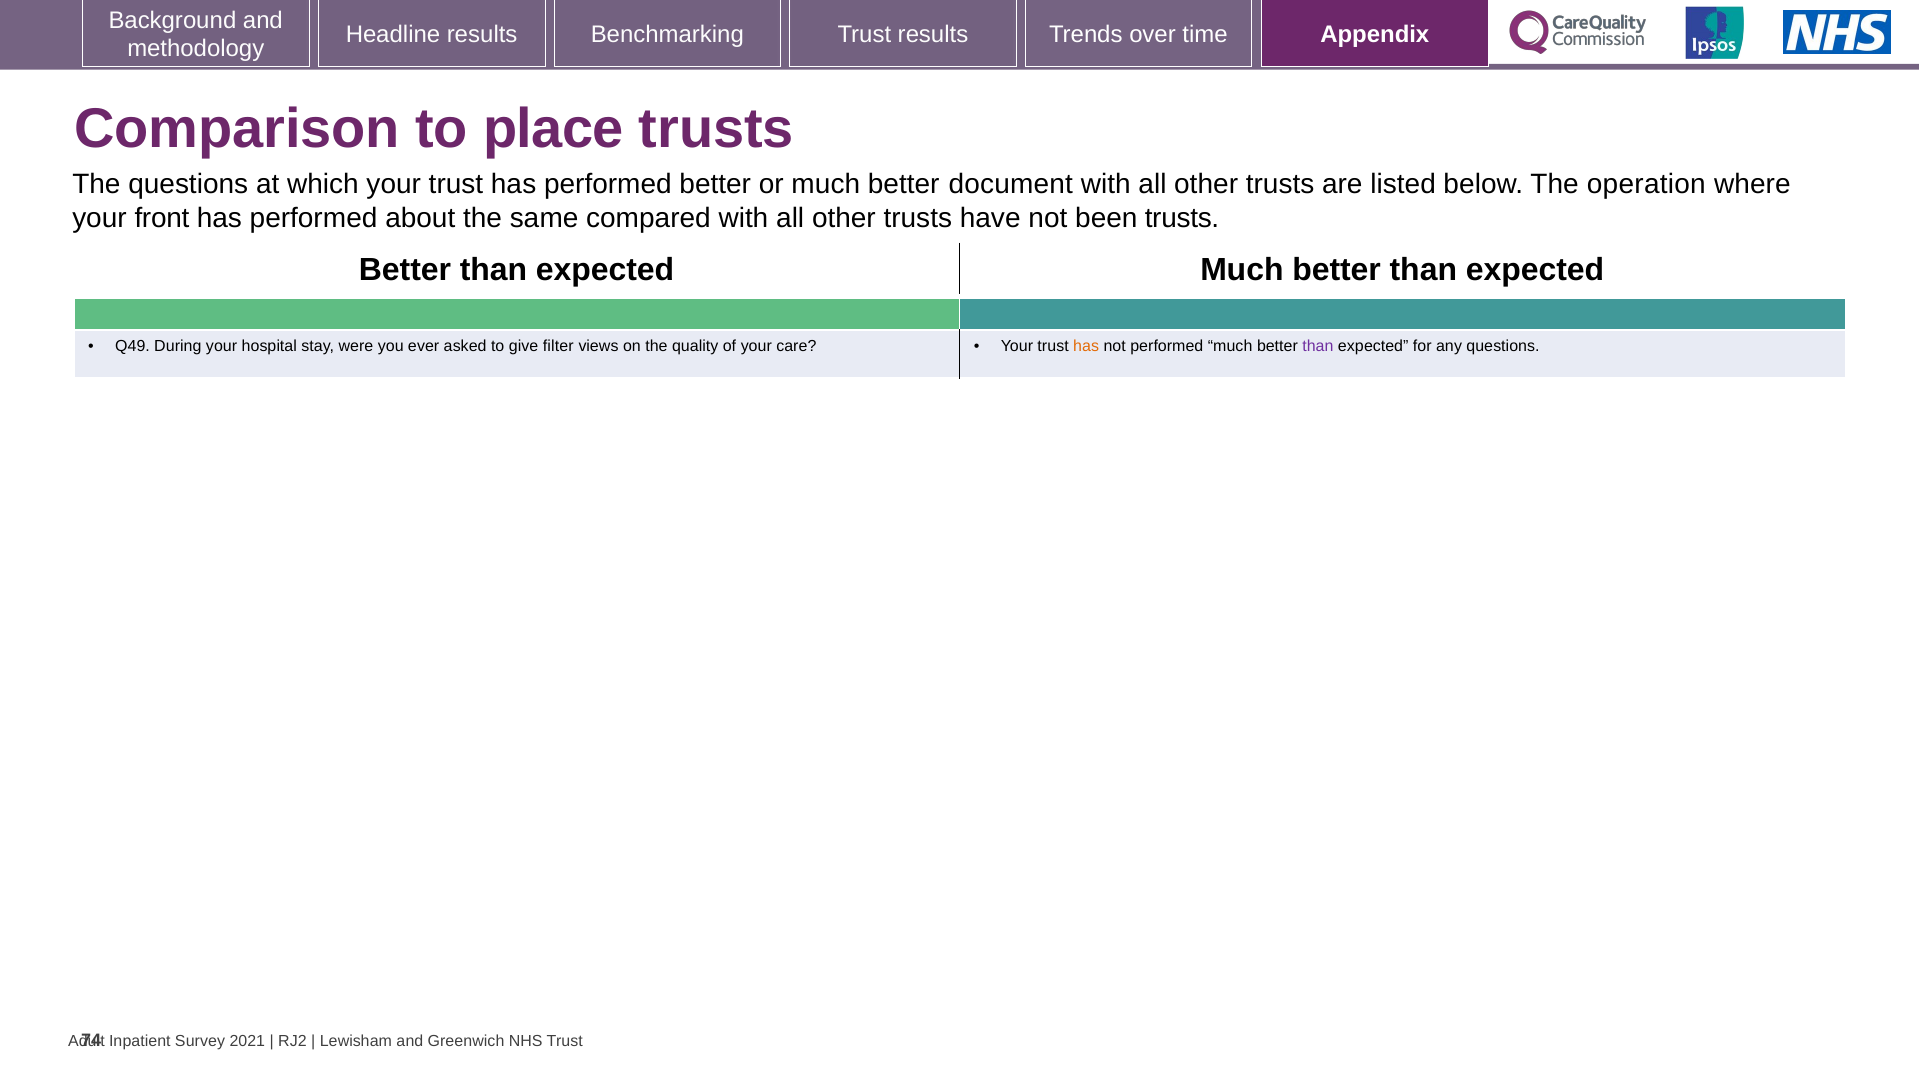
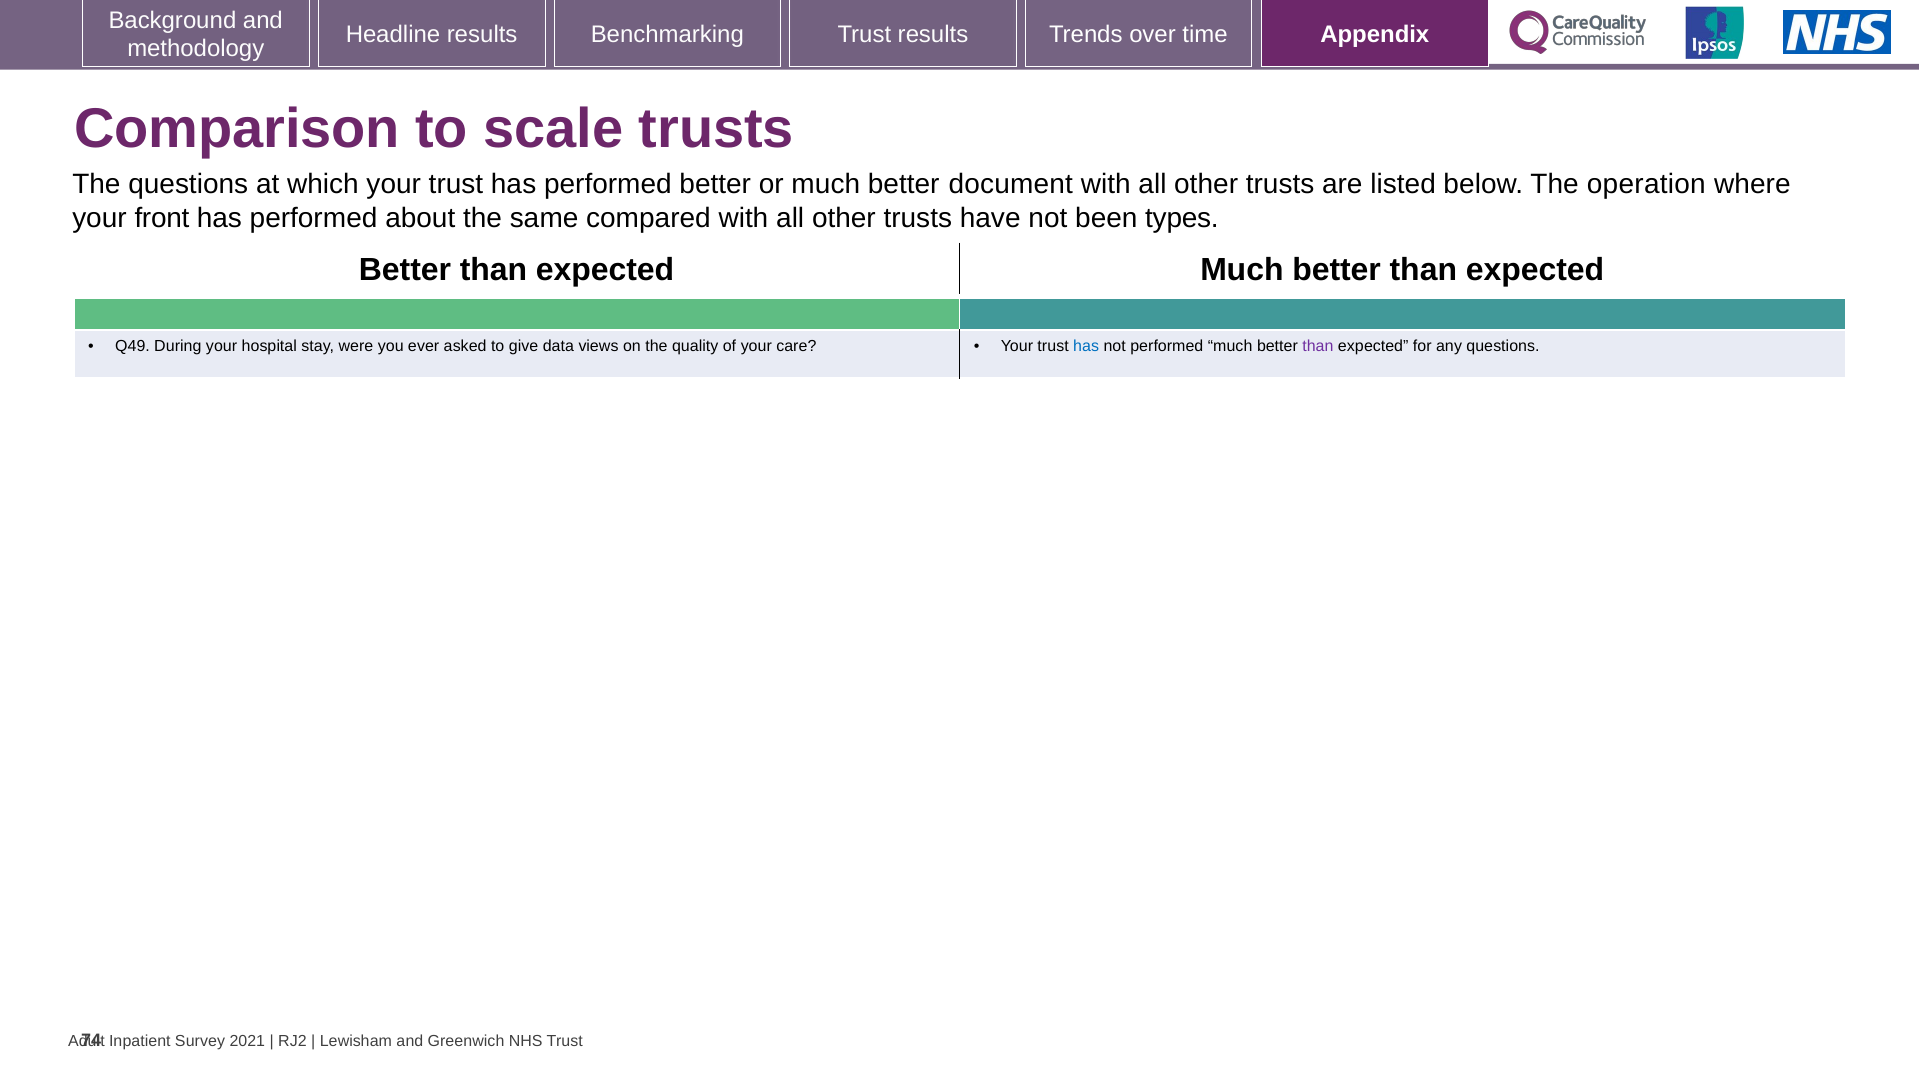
place: place -> scale (553, 129)
been trusts: trusts -> types (1182, 218)
filter: filter -> data (558, 347)
has colour: orange -> blue (1086, 347)
